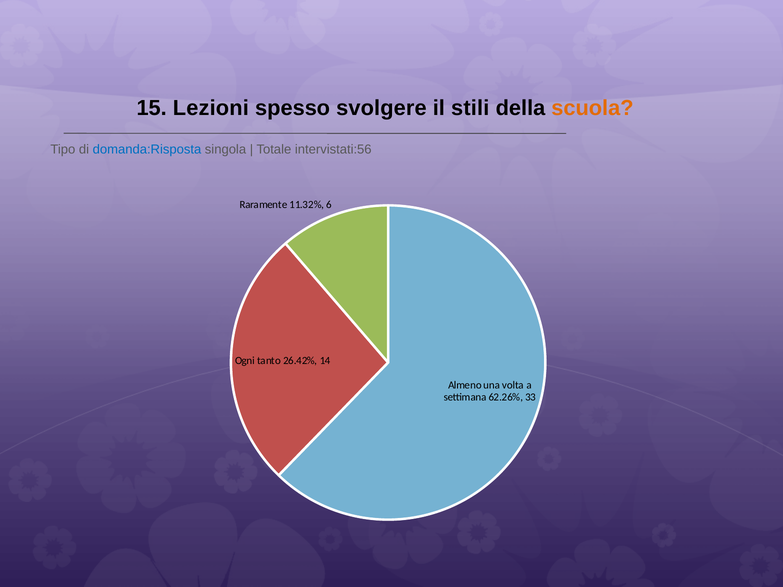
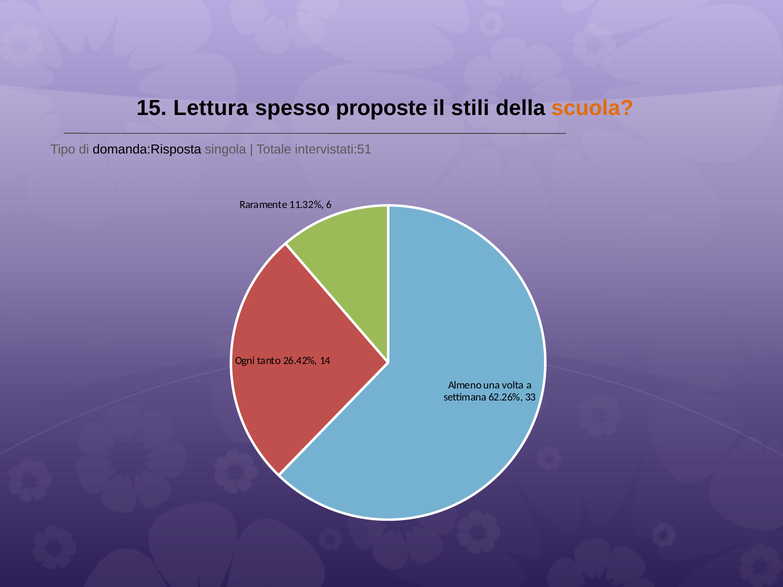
Lezioni: Lezioni -> Lettura (211, 108)
svolgere: svolgere -> proposte (382, 108)
domanda:Risposta colour: blue -> black (147, 150)
intervistati:56: intervistati:56 -> intervistati:51 (333, 150)
